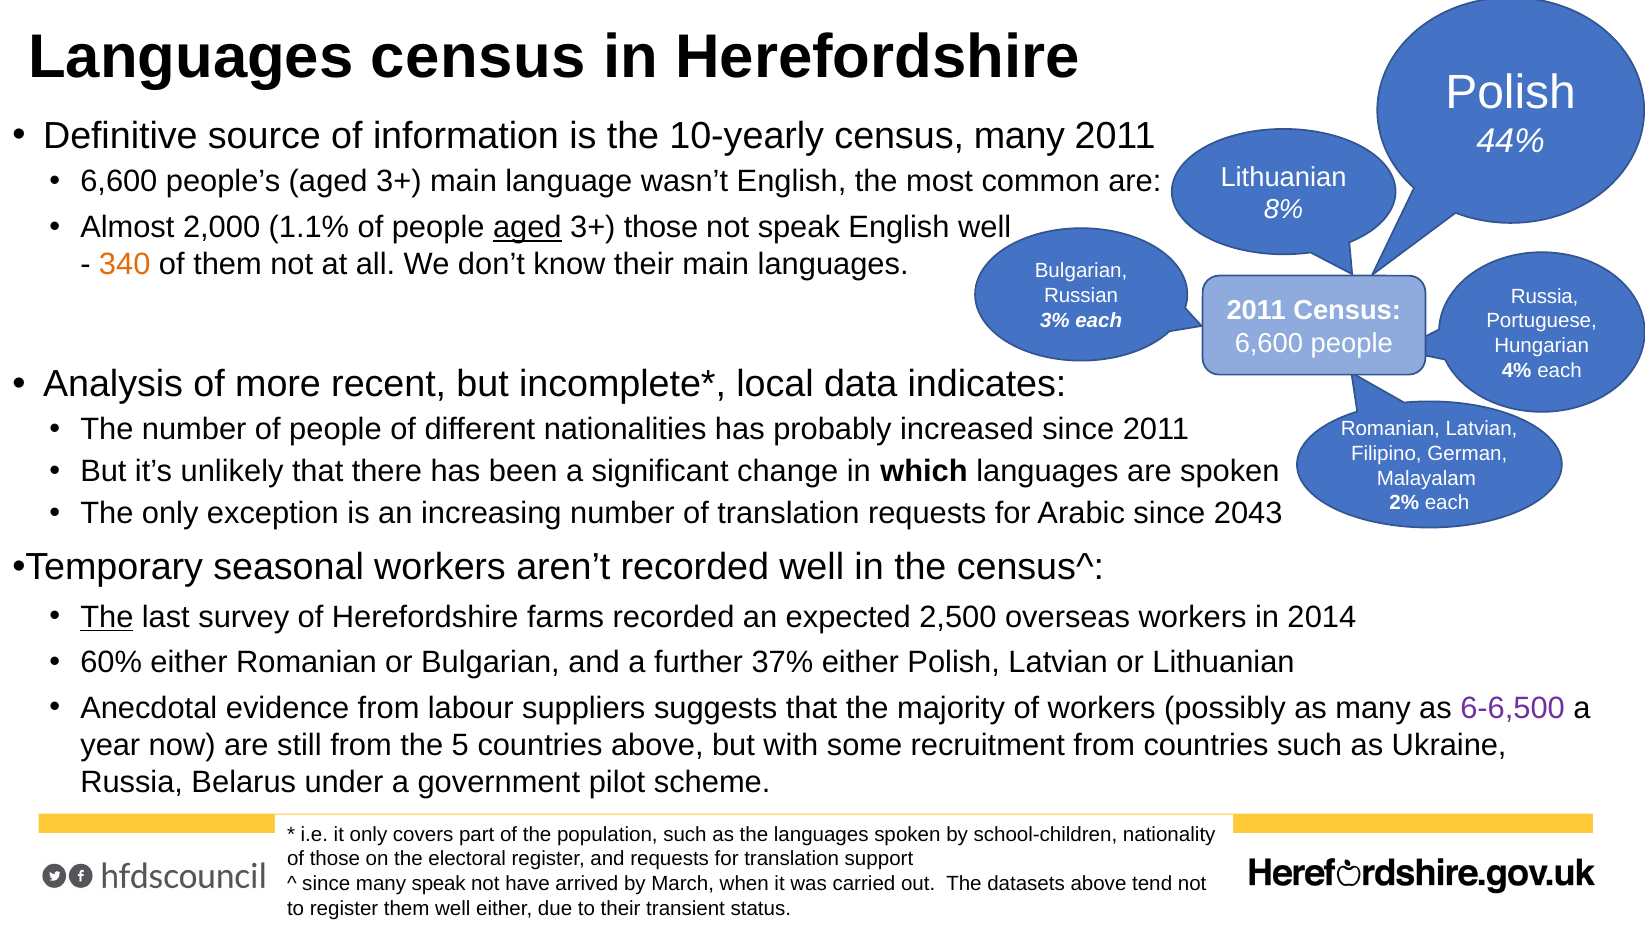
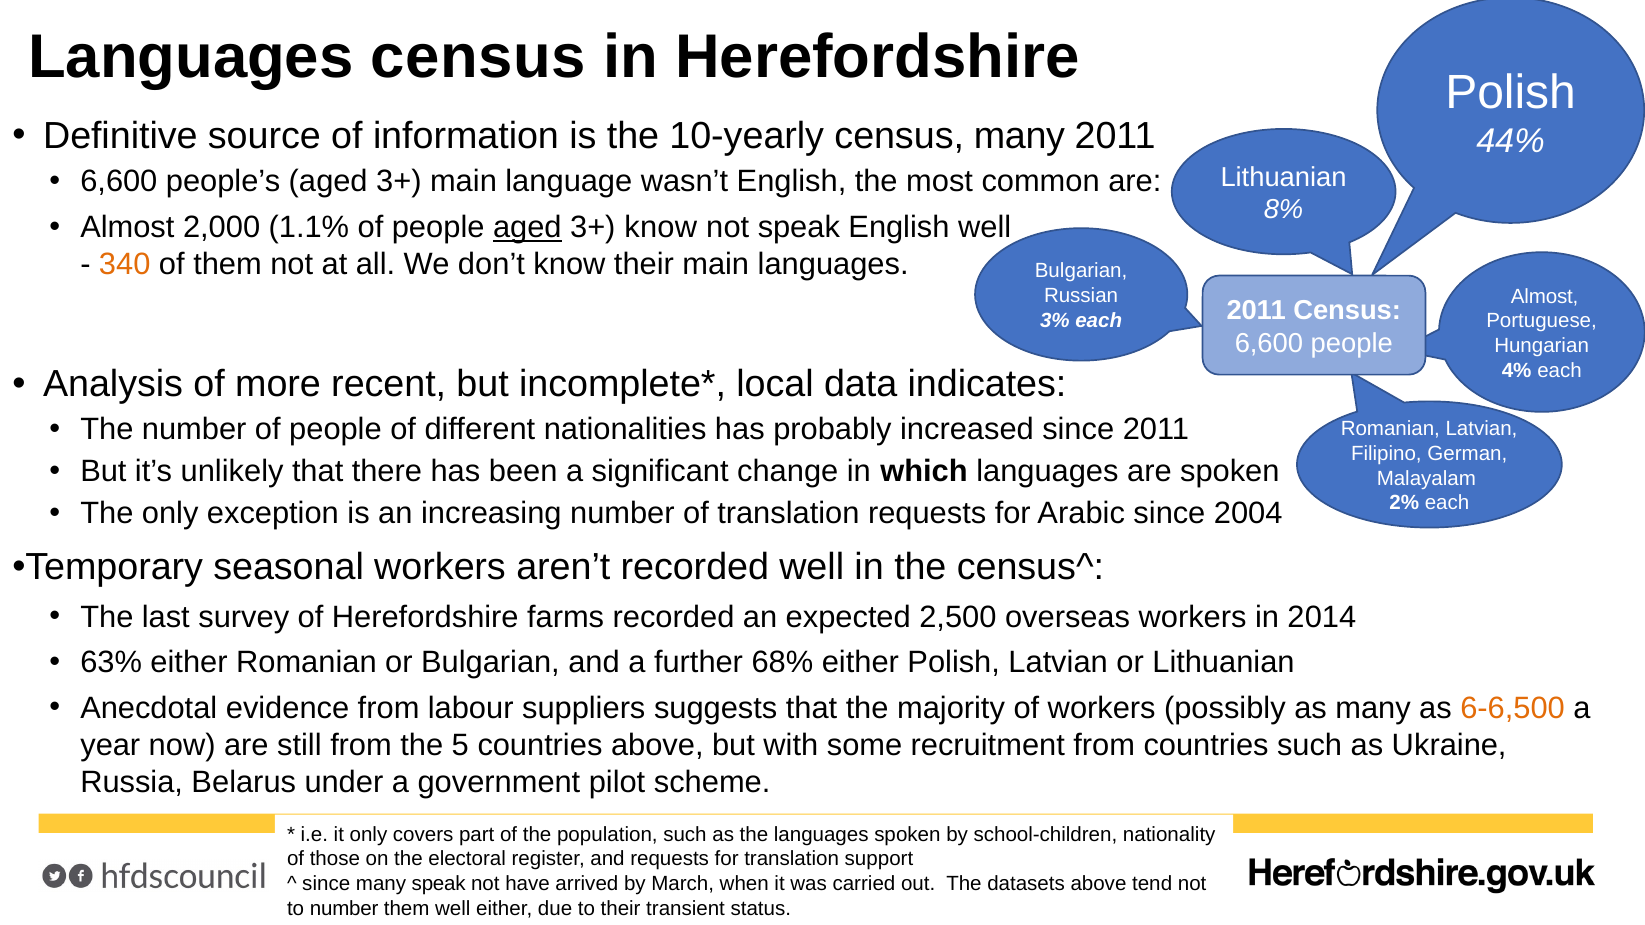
3+ those: those -> know (661, 228)
Russia: Russia -> Almost (1545, 297)
2043: 2043 -> 2004 (1248, 514)
The underline: present -> none (107, 617)
60%: 60% -> 63% (111, 663)
37%: 37% -> 68% (782, 663)
6-6,500 colour: purple -> orange (1513, 708)
to register: register -> number (344, 909)
